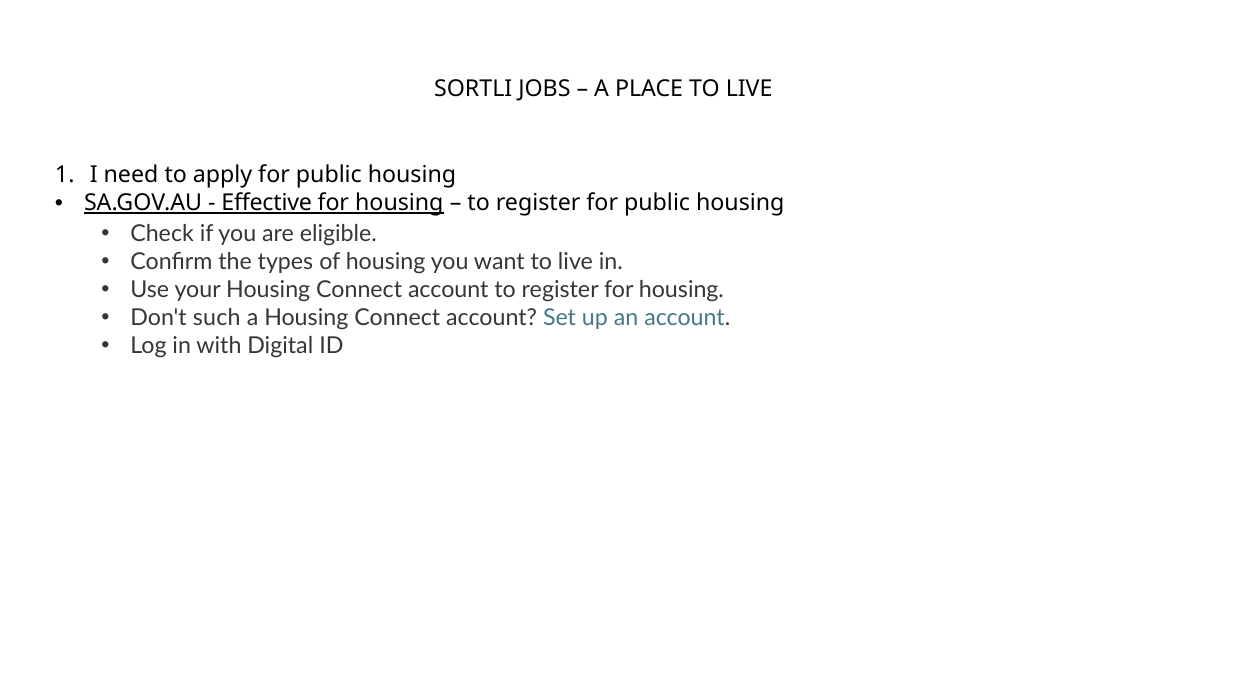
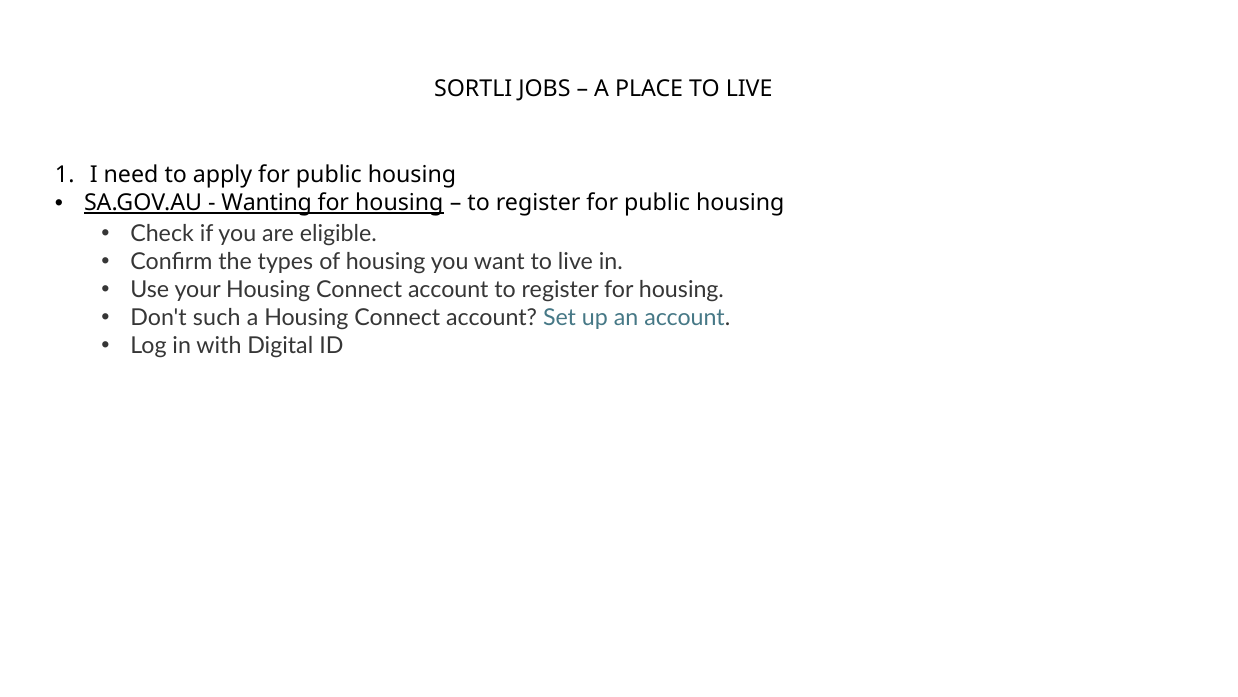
Effective: Effective -> Wanting (267, 202)
